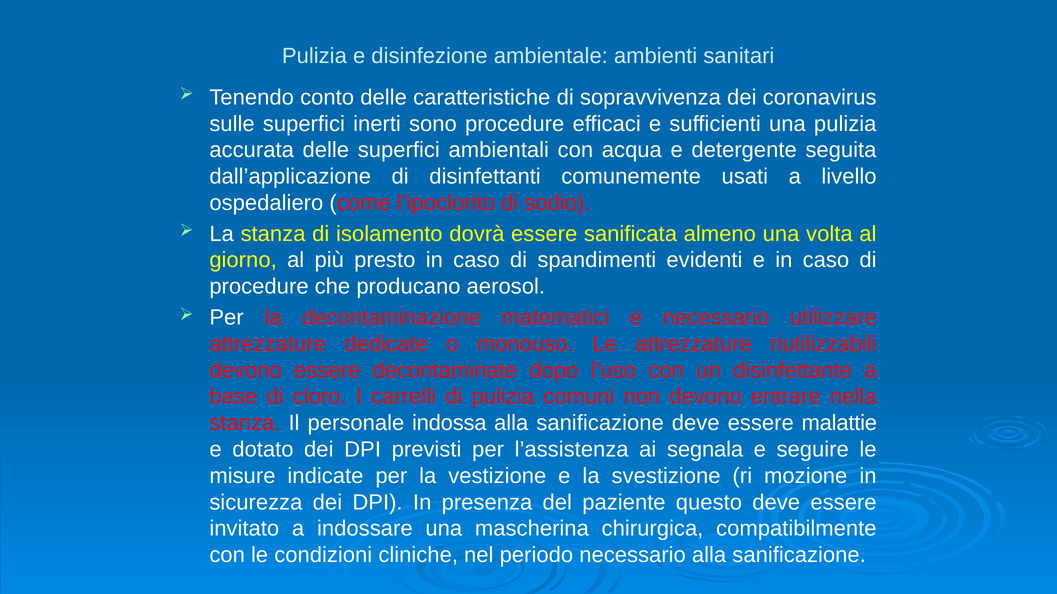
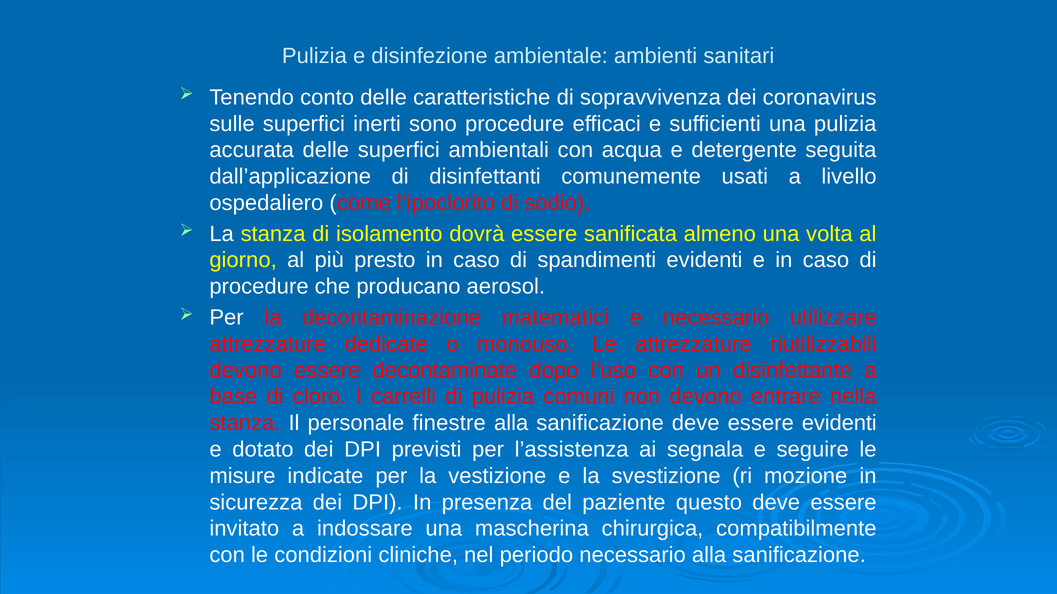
indossa: indossa -> finestre (449, 423)
essere malattie: malattie -> evidenti (839, 423)
